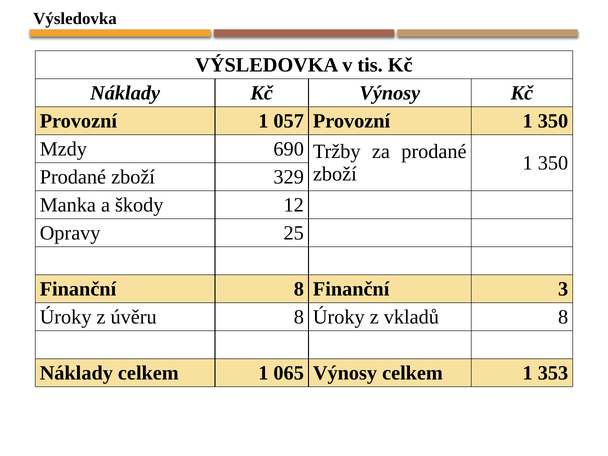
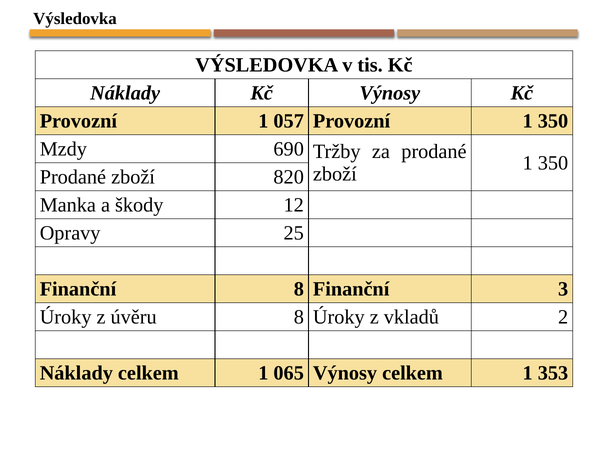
329: 329 -> 820 (289, 177)
vkladů 8: 8 -> 2 (563, 317)
